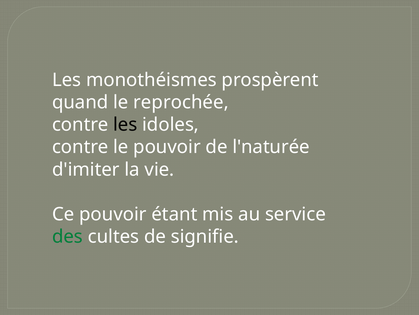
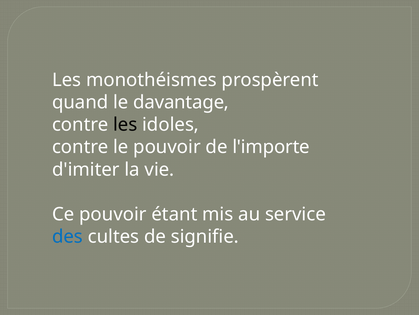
reprochée: reprochée -> davantage (181, 102)
l'naturée: l'naturée -> l'importe (271, 147)
des colour: green -> blue (67, 236)
